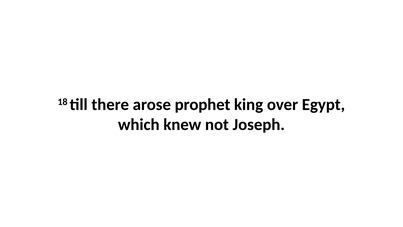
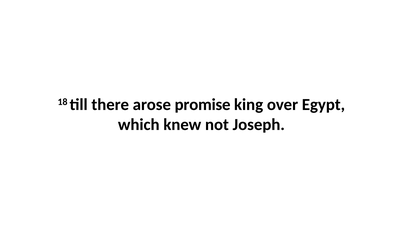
prophet: prophet -> promise (203, 104)
